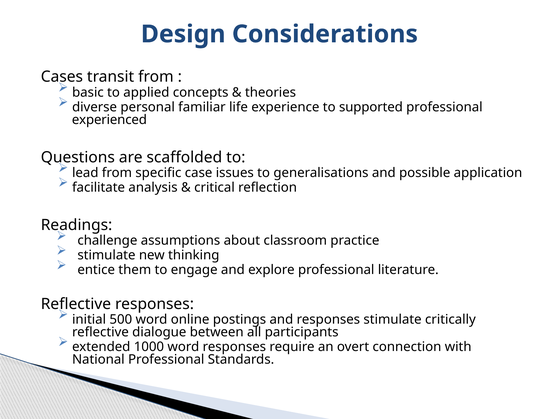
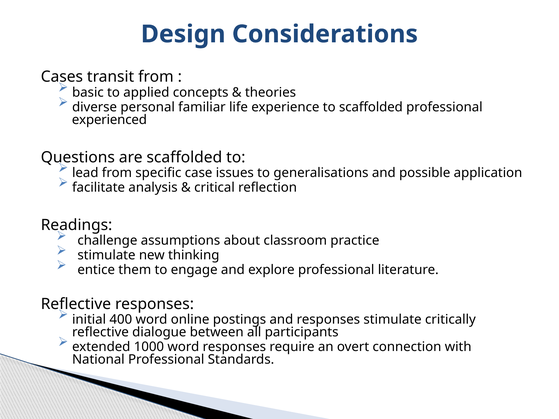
to supported: supported -> scaffolded (371, 107)
500: 500 -> 400 (121, 320)
